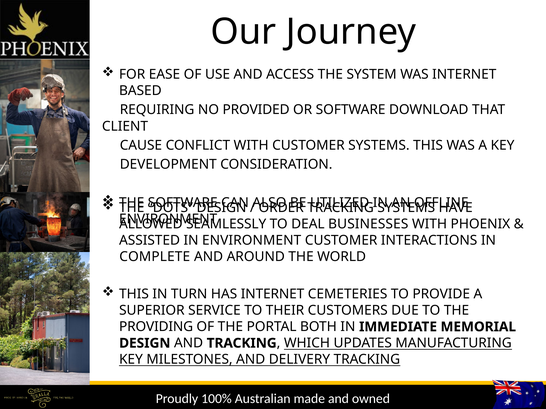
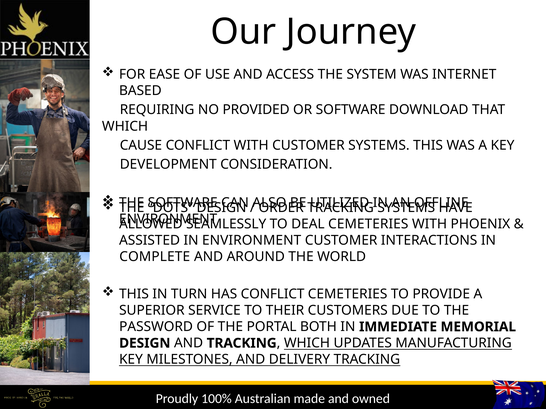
CLIENT: CLIENT -> WHICH (125, 126)
DEAL BUSINESSES: BUSINESSES -> CEMETERIES (368, 224)
HAS INTERNET: INTERNET -> CONFLICT (273, 294)
PROVIDING: PROVIDING -> PASSWORD (156, 327)
